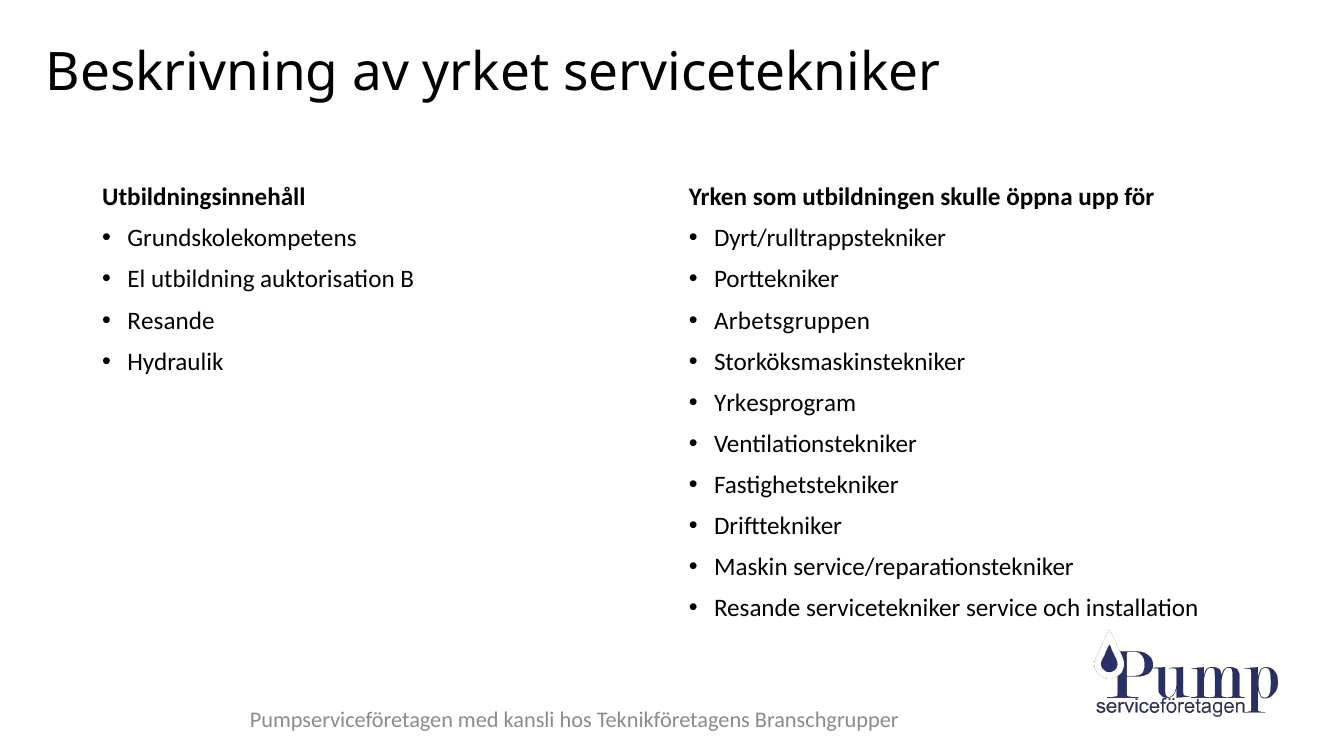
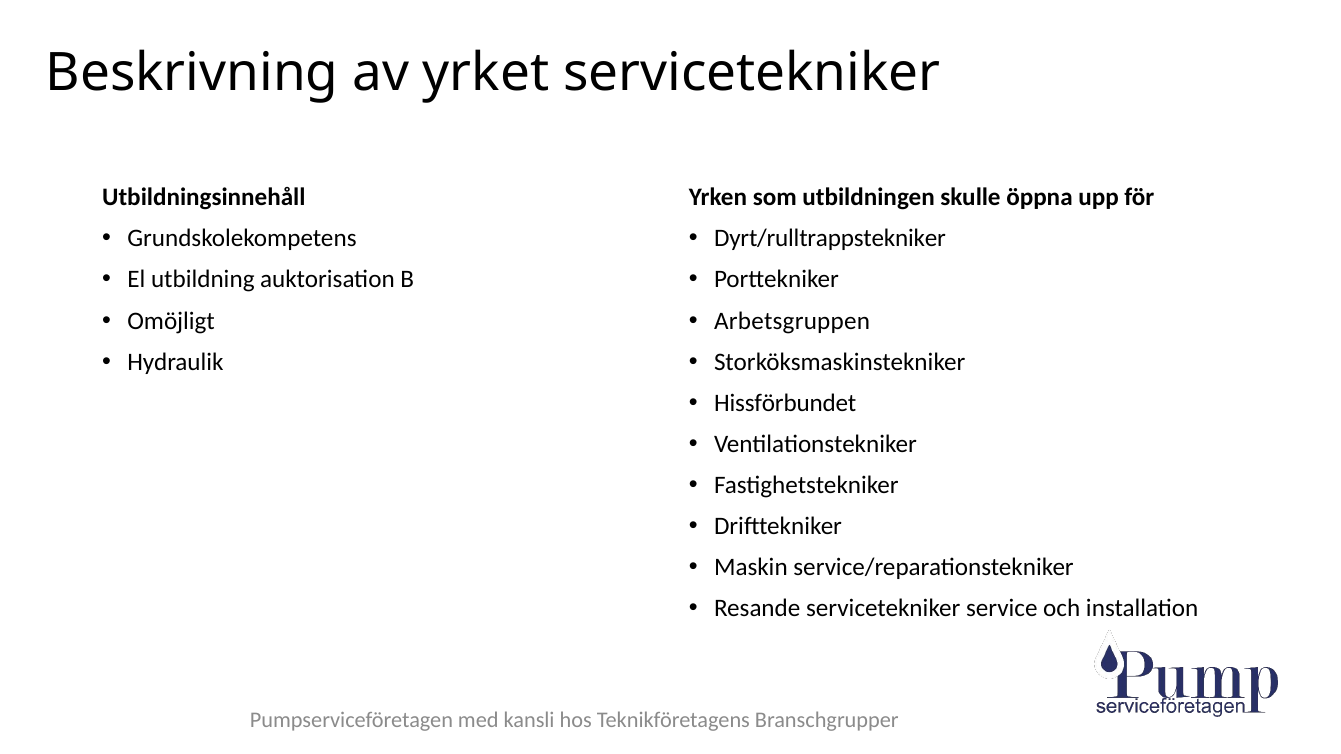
Resande: Resande -> Omöjligt (171, 321)
Yrkesprogram: Yrkesprogram -> Hissförbundet (785, 403)
